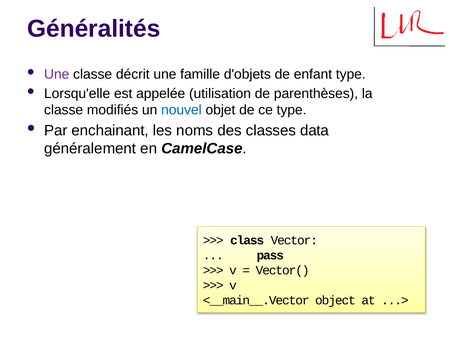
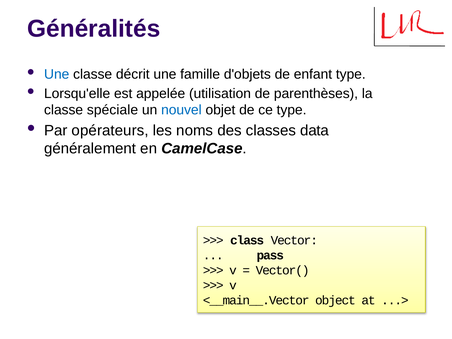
Une colour: purple -> blue (57, 74)
modifiés: modifiés -> spéciale (112, 110)
enchainant: enchainant -> opérateurs (110, 130)
